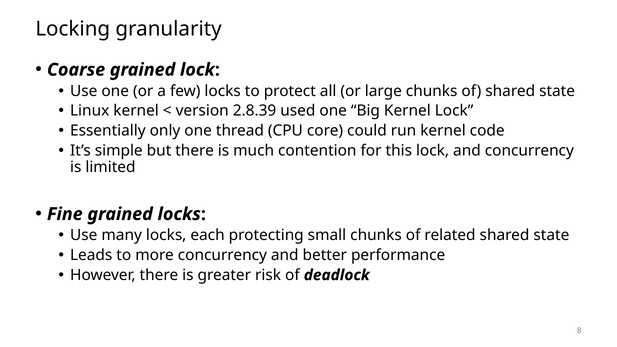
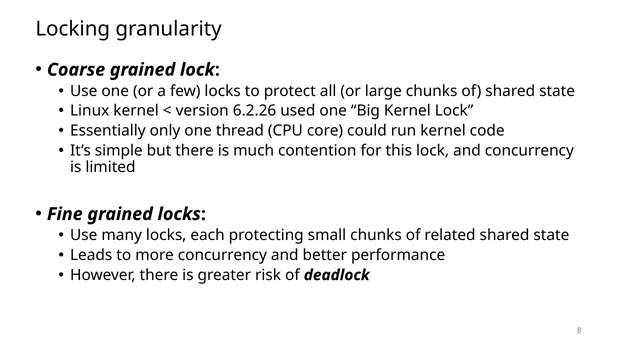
2.8.39: 2.8.39 -> 6.2.26 (255, 111)
